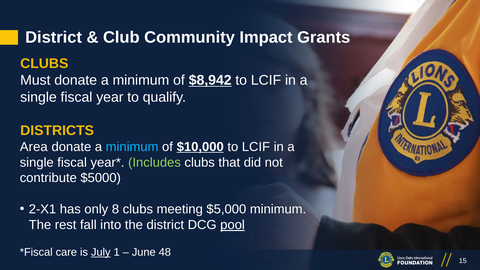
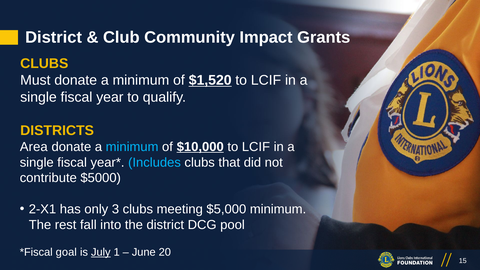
$8,942: $8,942 -> $1,520 (210, 80)
Includes colour: light green -> light blue (155, 162)
8: 8 -> 3 (115, 209)
pool underline: present -> none (233, 225)
care: care -> goal (66, 252)
48: 48 -> 20 (165, 252)
